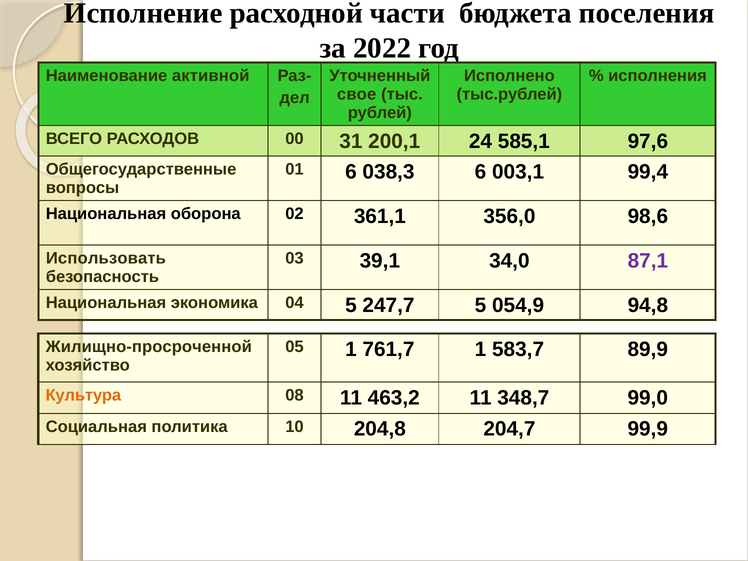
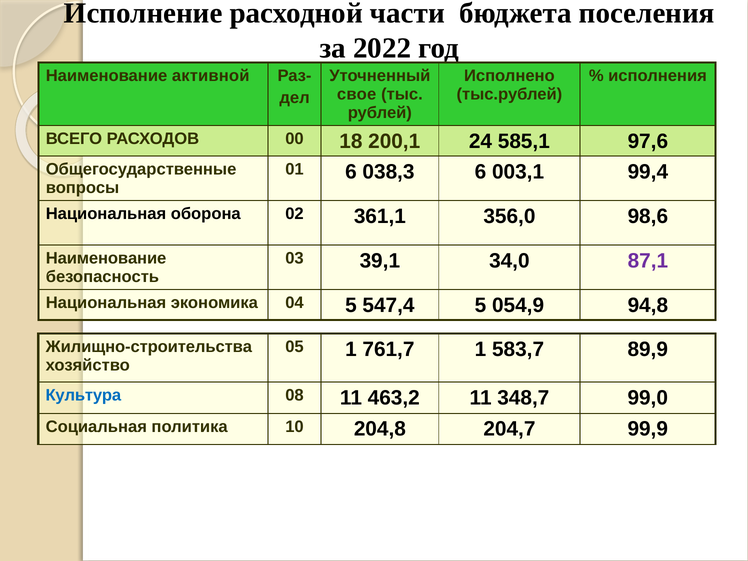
31: 31 -> 18 (351, 141)
Использовать: Использовать -> Наименование (106, 258)
247,7: 247,7 -> 547,4 (388, 305)
Жилищно-просроченной: Жилищно-просроченной -> Жилищно-строительства (149, 347)
Культура colour: orange -> blue (83, 395)
